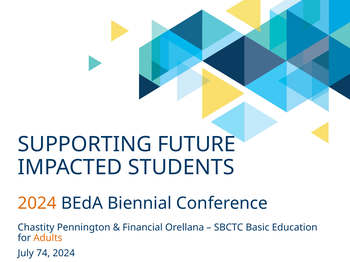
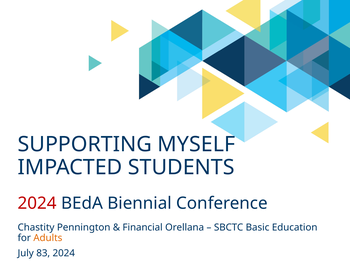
FUTURE: FUTURE -> MYSELF (196, 144)
2024 colour: orange -> red (37, 204)
74: 74 -> 83 (43, 254)
